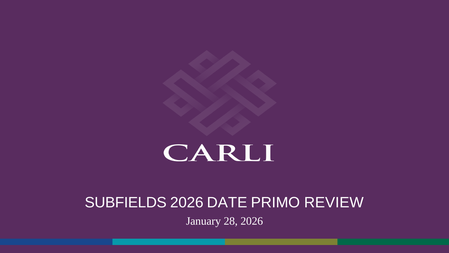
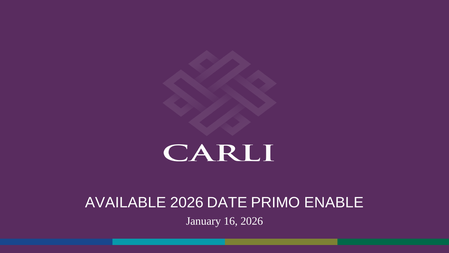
SUBFIELDS: SUBFIELDS -> AVAILABLE (126, 202)
REVIEW: REVIEW -> ENABLE (334, 202)
28: 28 -> 16 (231, 221)
